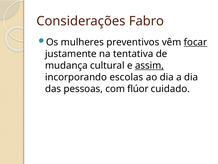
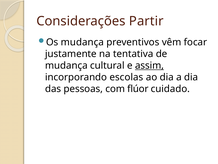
Fabro: Fabro -> Partir (146, 21)
Os mulheres: mulheres -> mudança (82, 42)
focar underline: present -> none (195, 42)
